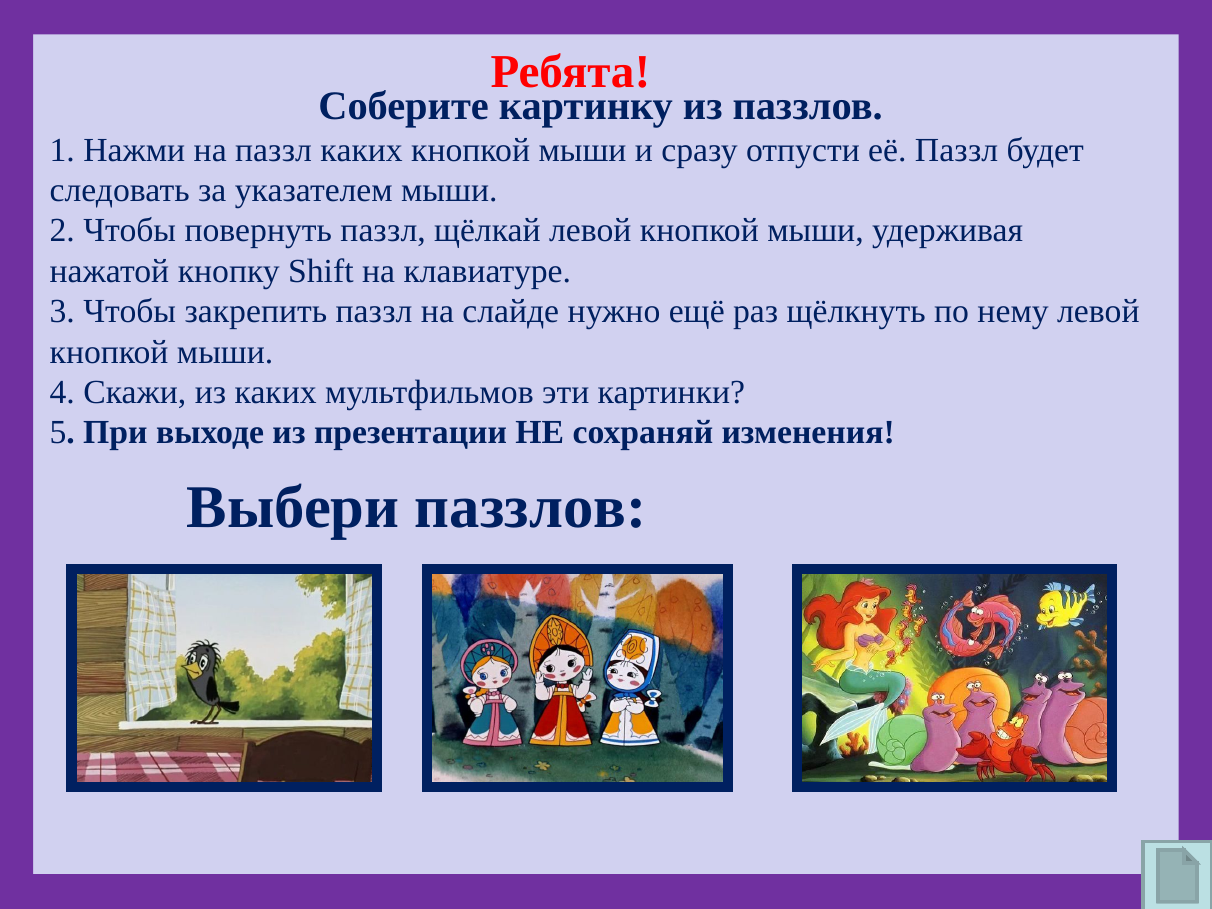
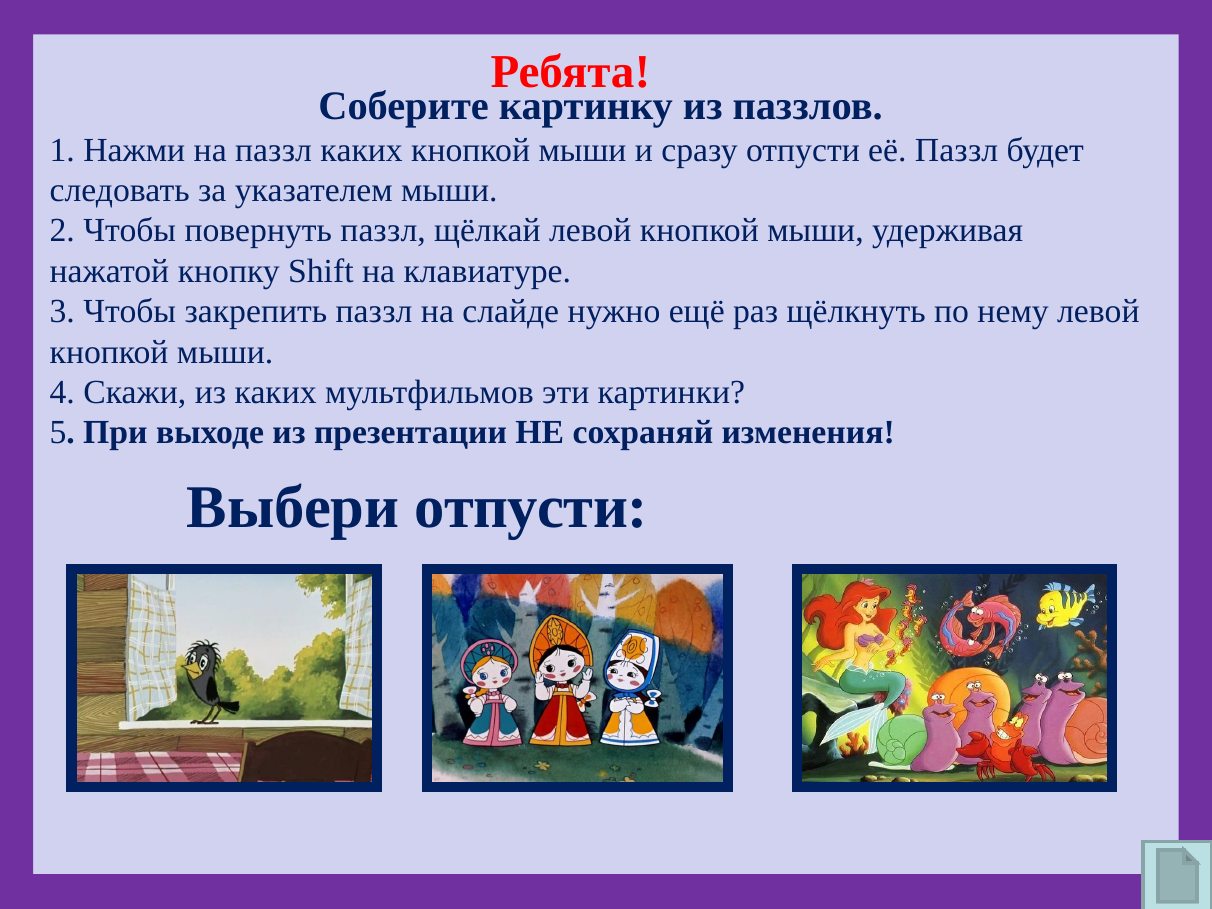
Выбери паззлов: паззлов -> отпусти (531, 507)
